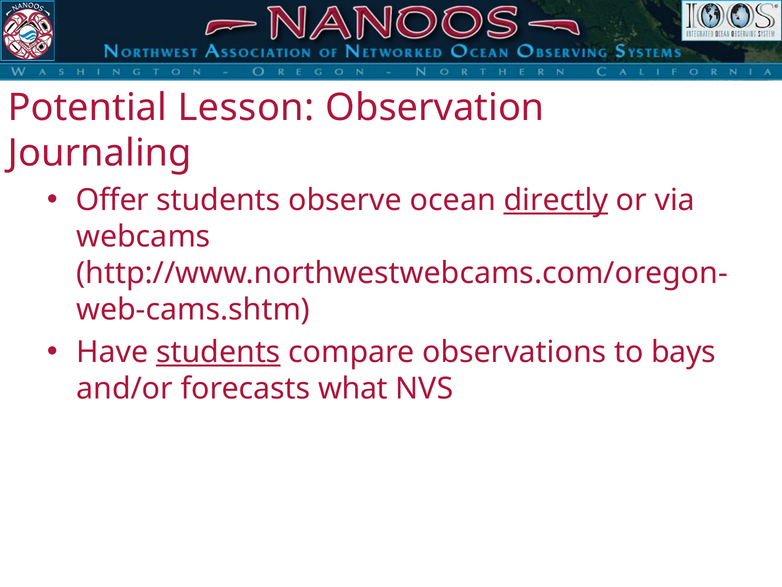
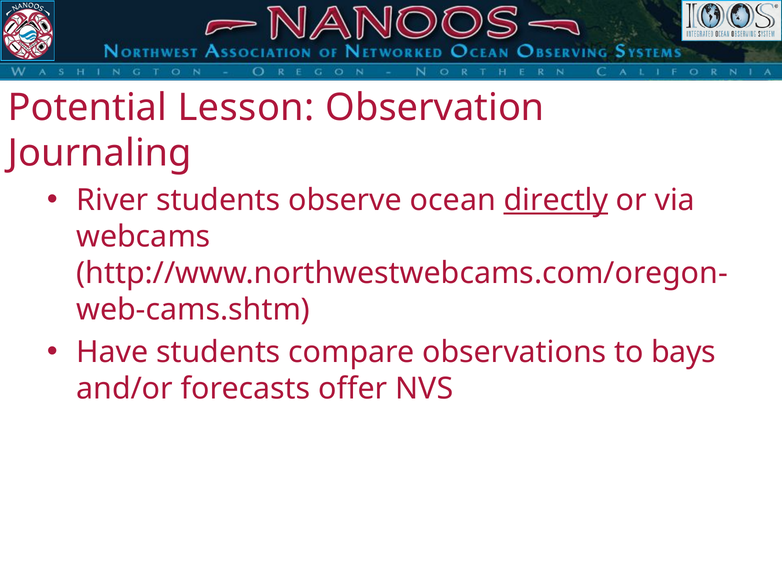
Offer: Offer -> River (112, 200)
students underline: present -> none (218, 352)
what: what -> offer (353, 388)
